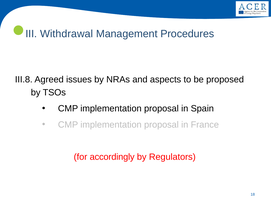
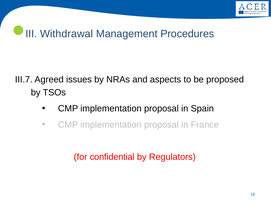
III.8: III.8 -> III.7 (24, 79)
accordingly: accordingly -> confidential (112, 156)
